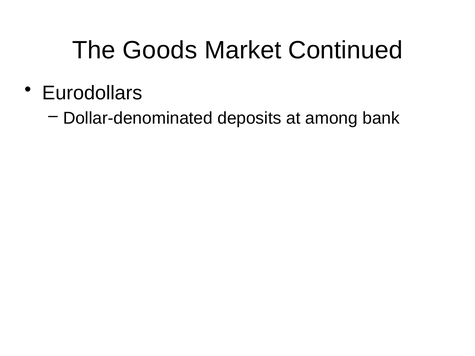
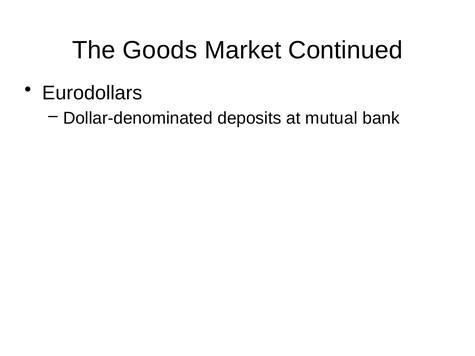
among: among -> mutual (331, 118)
